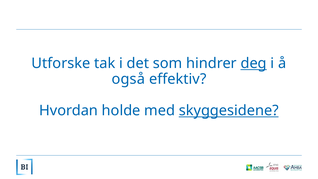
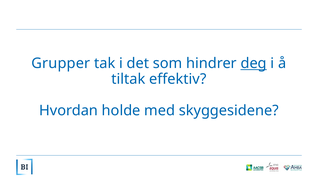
Utforske: Utforske -> Grupper (61, 63)
også: også -> tiltak (128, 79)
skyggesidene underline: present -> none (229, 111)
